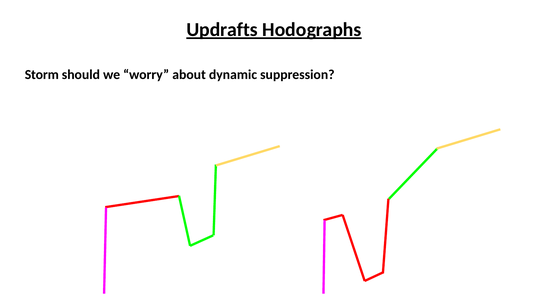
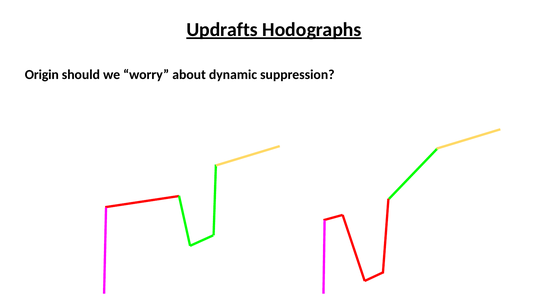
Storm: Storm -> Origin (42, 75)
